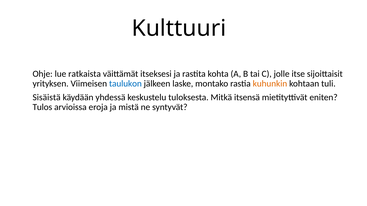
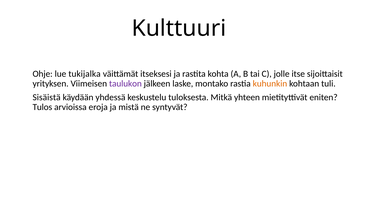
ratkaista: ratkaista -> tukijalka (85, 74)
taulukon colour: blue -> purple (125, 84)
itsensä: itsensä -> yhteen (247, 98)
